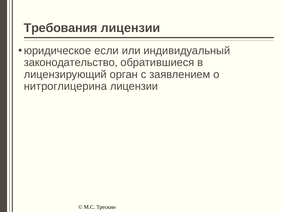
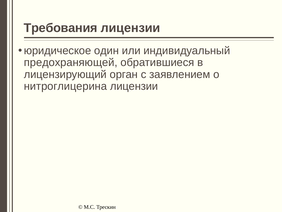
если: если -> один (107, 51)
законодательство: законодательство -> предохраняющей (71, 62)
